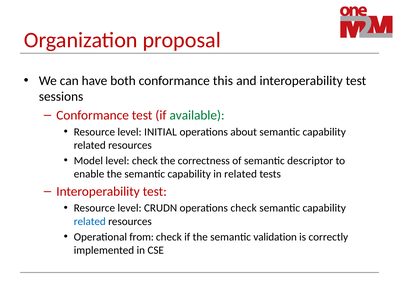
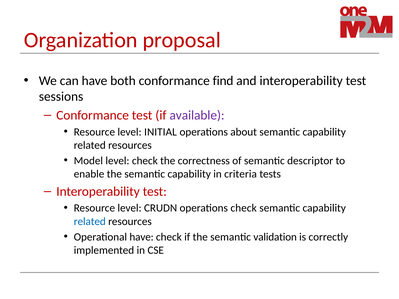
this: this -> find (223, 81)
available colour: green -> purple (197, 115)
in related: related -> criteria (241, 174)
Operational from: from -> have (142, 237)
